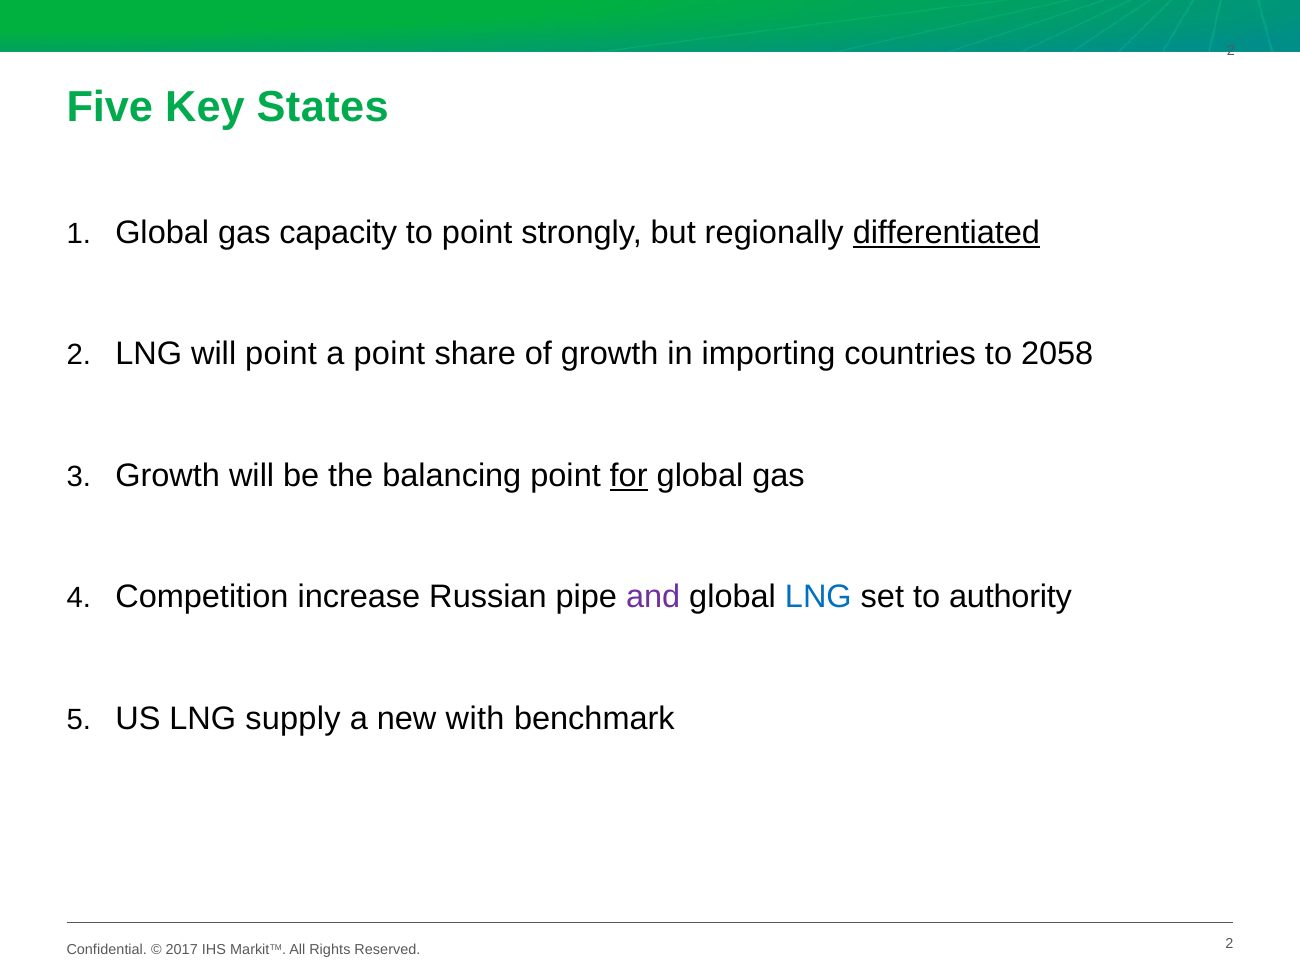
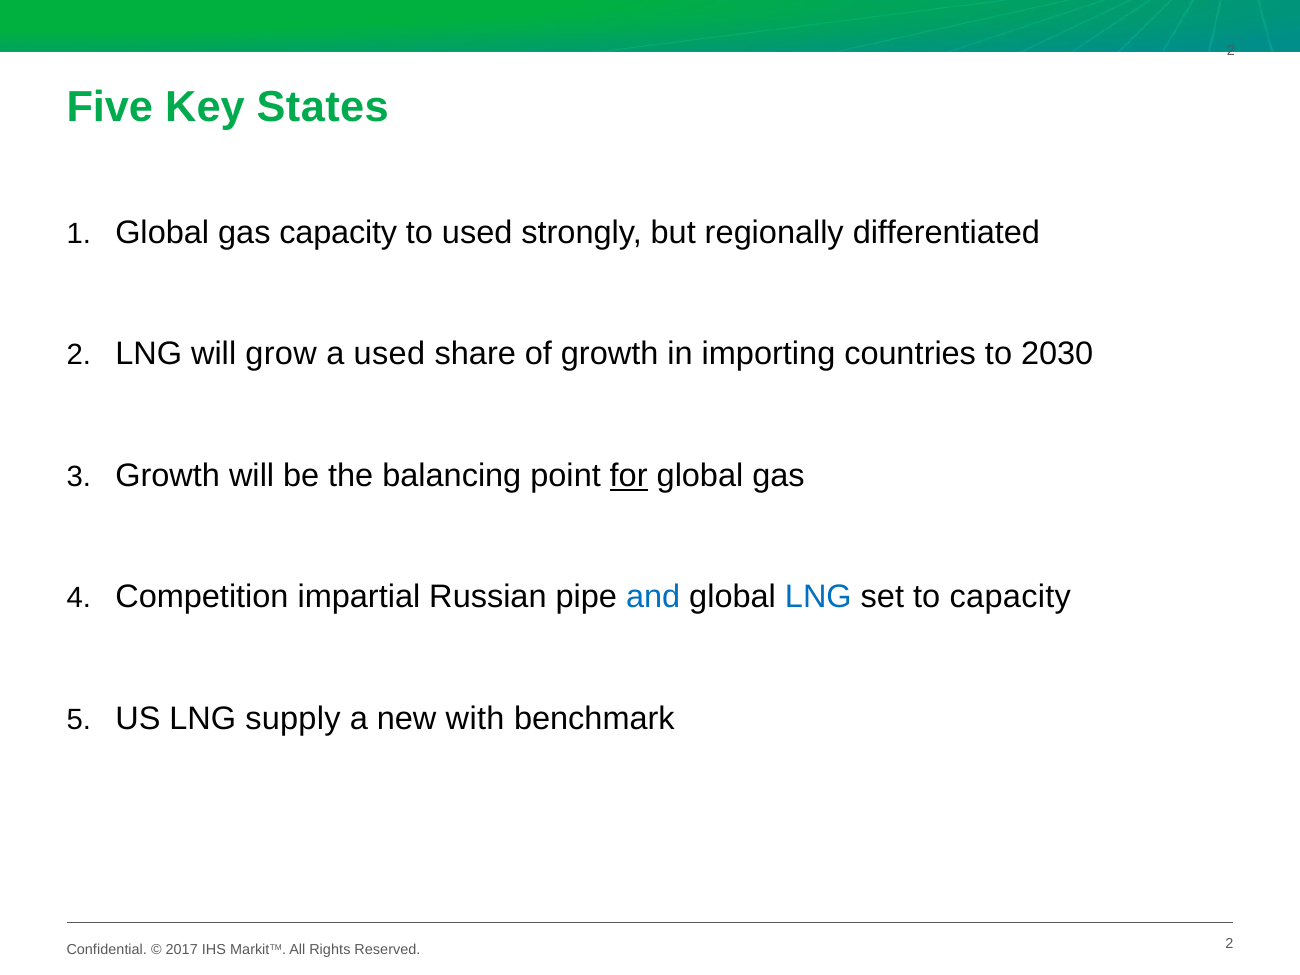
to point: point -> used (477, 233)
differentiated underline: present -> none (946, 233)
will point: point -> grow (281, 354)
a point: point -> used (389, 354)
2058: 2058 -> 2030 (1057, 354)
increase: increase -> impartial (359, 597)
and colour: purple -> blue (653, 597)
to authority: authority -> capacity (1010, 597)
